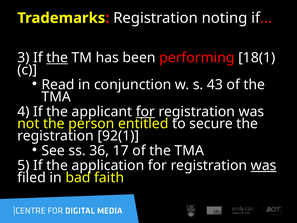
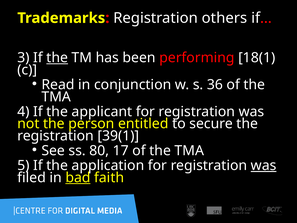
noting: noting -> others (224, 18)
43: 43 -> 36 (215, 85)
for underline: present -> none (145, 111)
92(1: 92(1 -> 39(1 (118, 136)
36: 36 -> 80 (99, 150)
bad underline: none -> present (78, 177)
